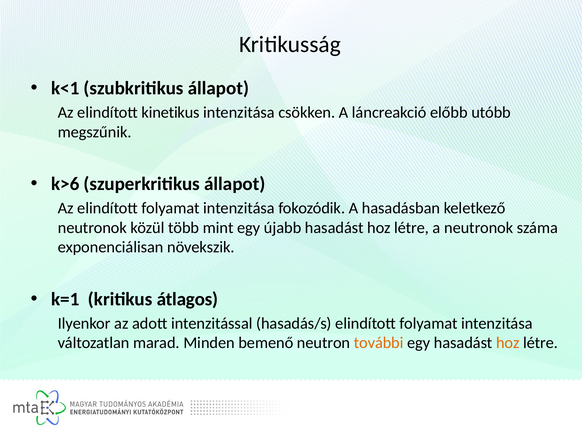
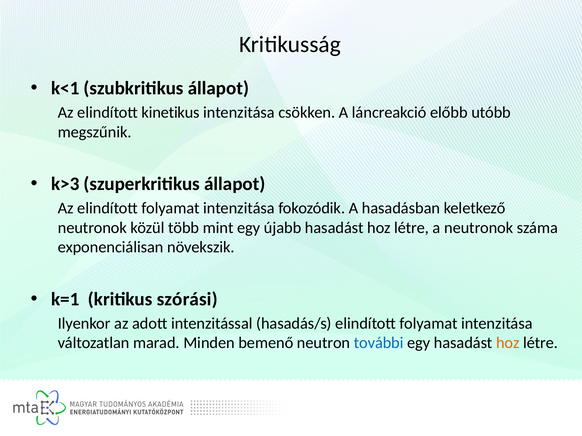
k>6: k>6 -> k>3 (65, 184)
átlagos: átlagos -> szórási (187, 300)
további colour: orange -> blue (379, 343)
